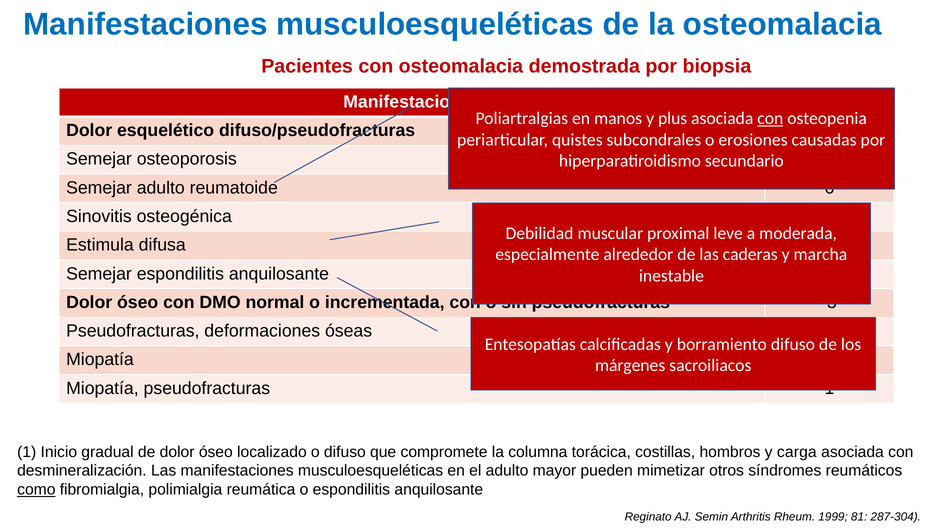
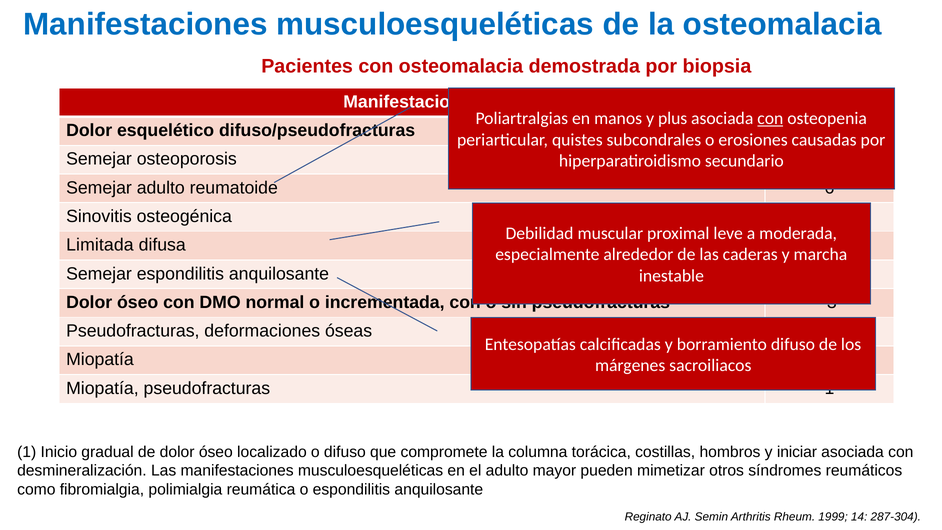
Estimula: Estimula -> Limitada (100, 245)
carga: carga -> iniciar (797, 452)
como underline: present -> none (36, 490)
81: 81 -> 14 (859, 517)
